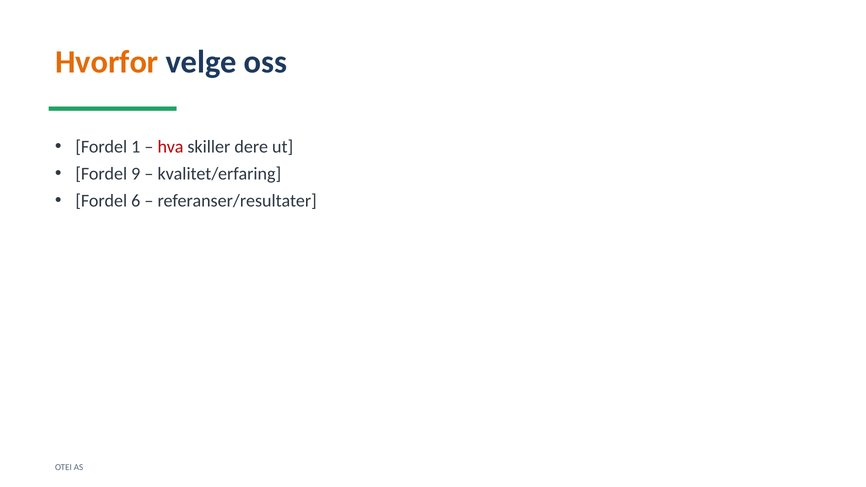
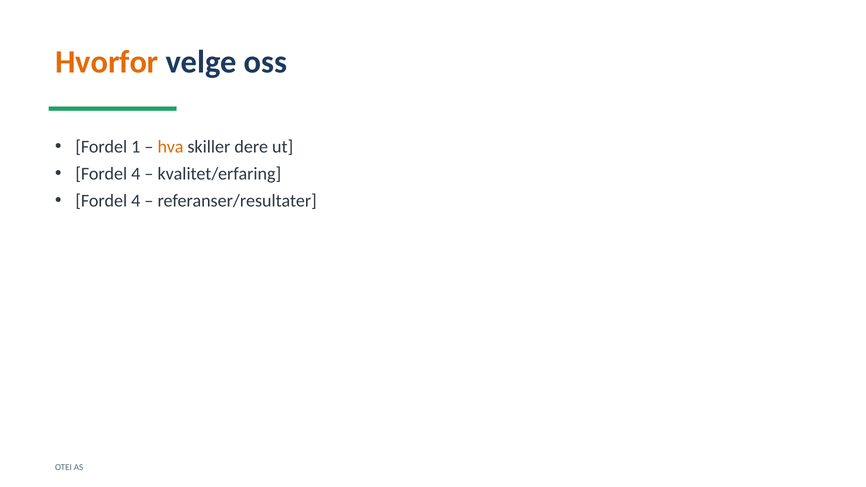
hva colour: red -> orange (170, 147)
9: 9 -> 4 (136, 174)
6: 6 -> 4 (136, 201)
